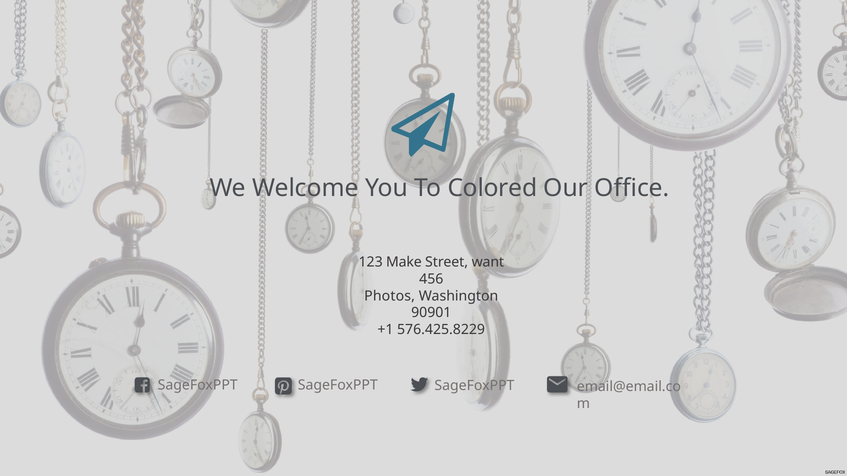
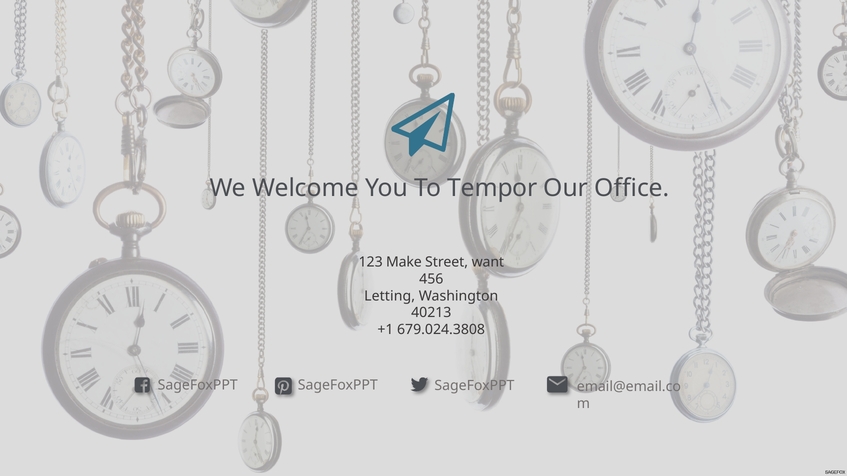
Colored: Colored -> Tempor (492, 188)
Photos: Photos -> Letting (390, 296)
90901: 90901 -> 40213 (431, 313)
576.425.8229: 576.425.8229 -> 679.024.3808 (441, 330)
